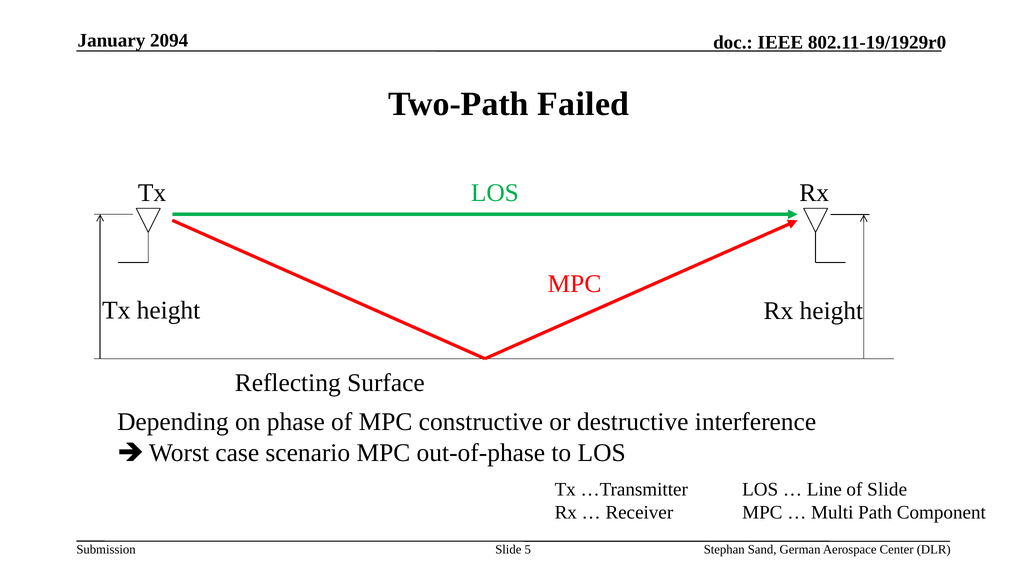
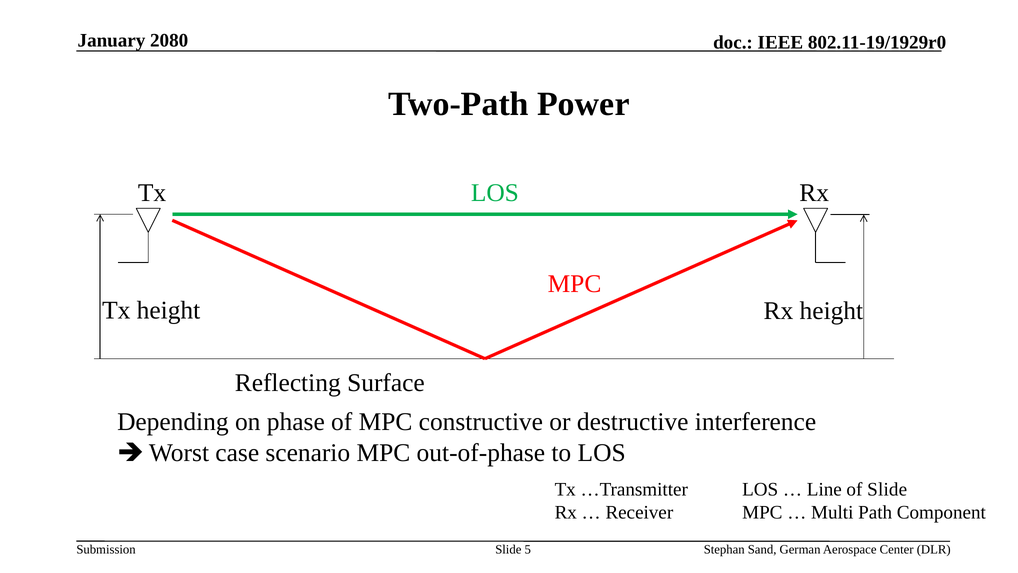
2094: 2094 -> 2080 (169, 40)
Failed: Failed -> Power (583, 104)
